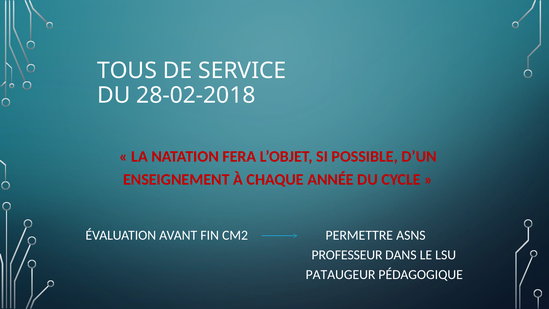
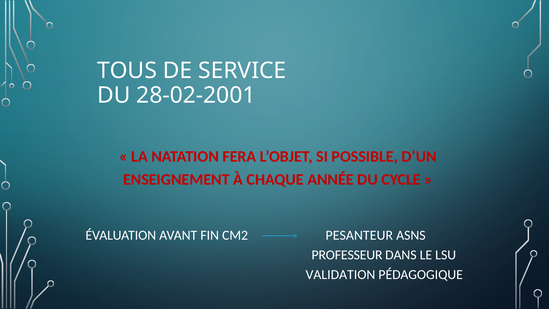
28-02-2018: 28-02-2018 -> 28-02-2001 (196, 95)
PERMETTRE: PERMETTRE -> PESANTEUR (359, 235)
PATAUGEUR: PATAUGEUR -> VALIDATION (340, 275)
